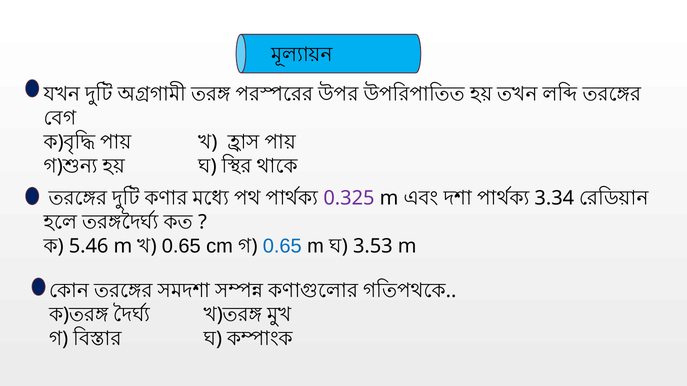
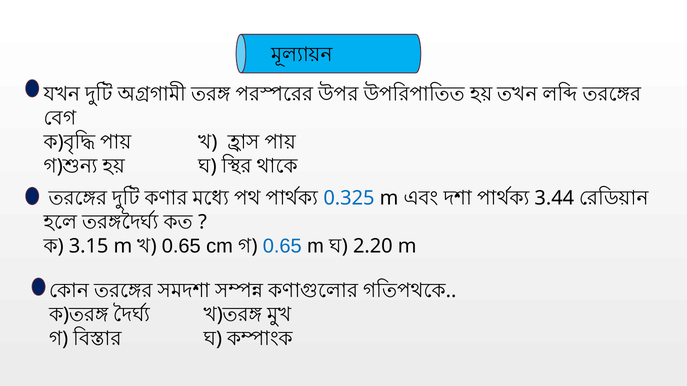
0.325 colour: purple -> blue (349, 199)
3.34: 3.34 -> 3.44 (554, 199)
5.46: 5.46 -> 3.15 (89, 247)
3.53: 3.53 -> 2.20 (373, 247)
